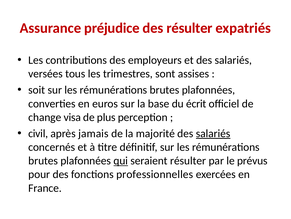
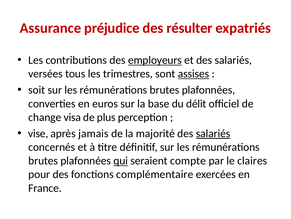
employeurs underline: none -> present (155, 60)
assises underline: none -> present (194, 74)
écrit: écrit -> délit (196, 103)
civil: civil -> vise (38, 133)
seraient résulter: résulter -> compte (188, 160)
prévus: prévus -> claires (252, 160)
professionnelles: professionnelles -> complémentaire (155, 174)
